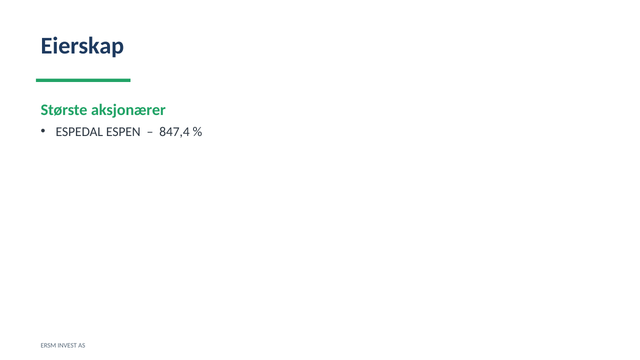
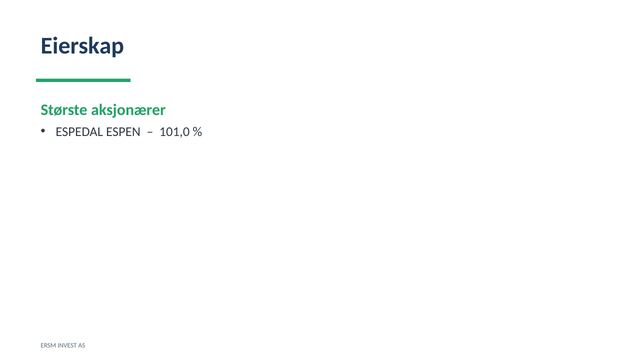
847,4: 847,4 -> 101,0 (174, 132)
